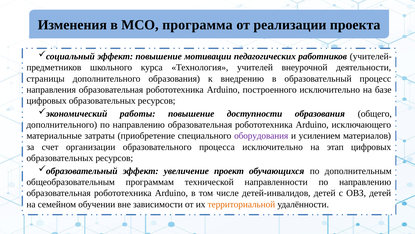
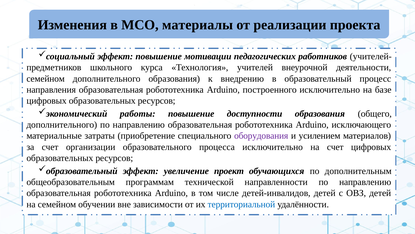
программа: программа -> материалы (197, 25)
страницы: страницы -> семейном (46, 78)
на этап: этап -> счет (335, 147)
территориальной colour: orange -> blue (241, 204)
